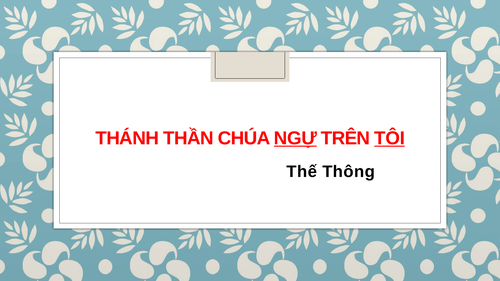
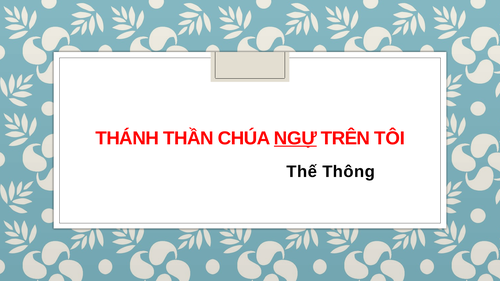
TÔI underline: present -> none (390, 138)
